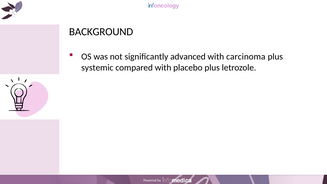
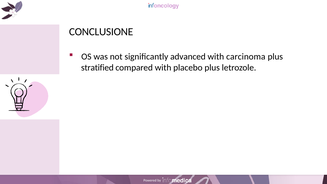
BACKGROUND: BACKGROUND -> CONCLUSIONE (101, 32)
systemic: systemic -> stratified (97, 68)
